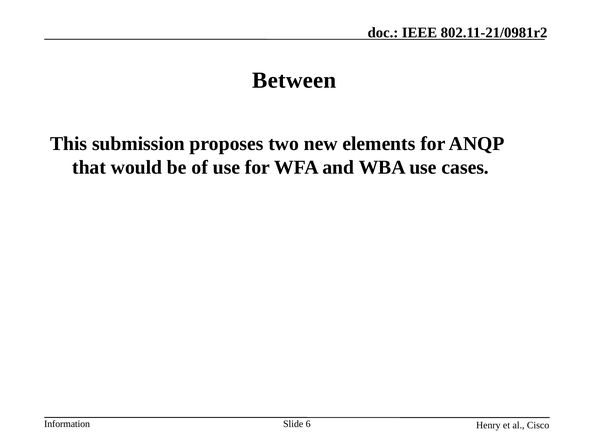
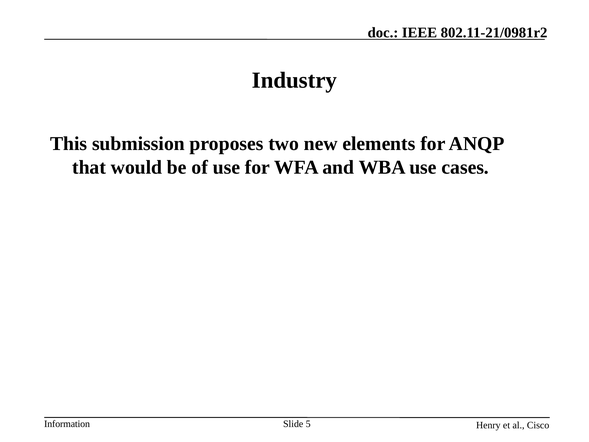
Between: Between -> Industry (294, 80)
6: 6 -> 5 (308, 424)
